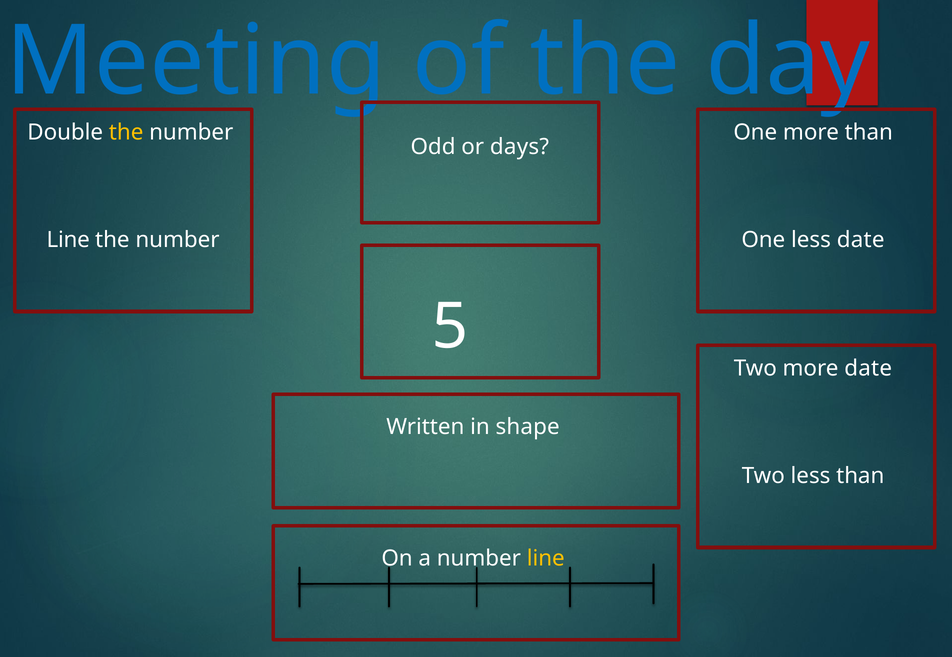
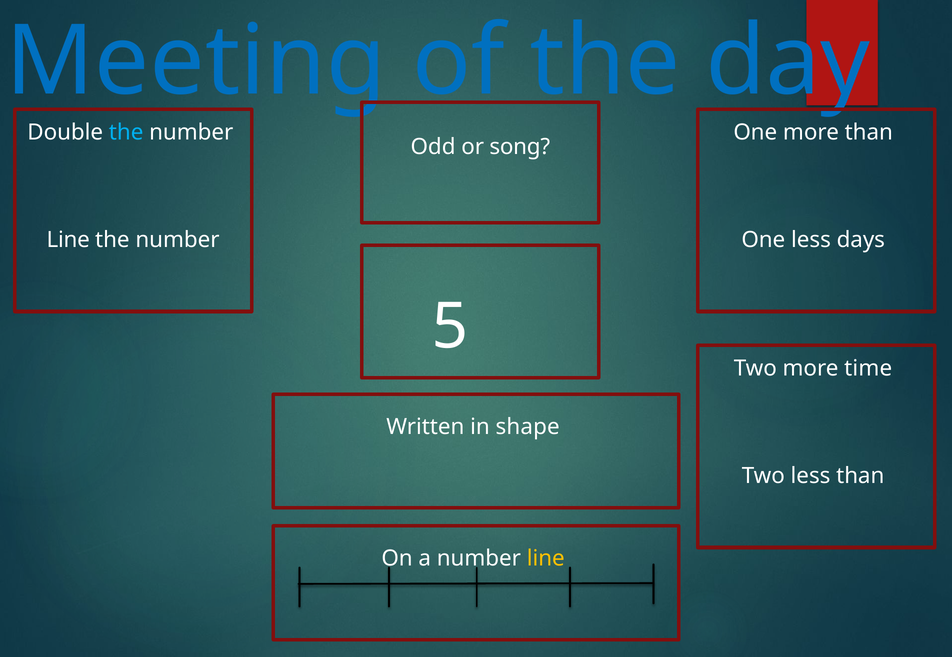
the colour: yellow -> light blue (126, 132)
days: days -> song (520, 147)
less date: date -> days (861, 240)
more date: date -> time (868, 369)
